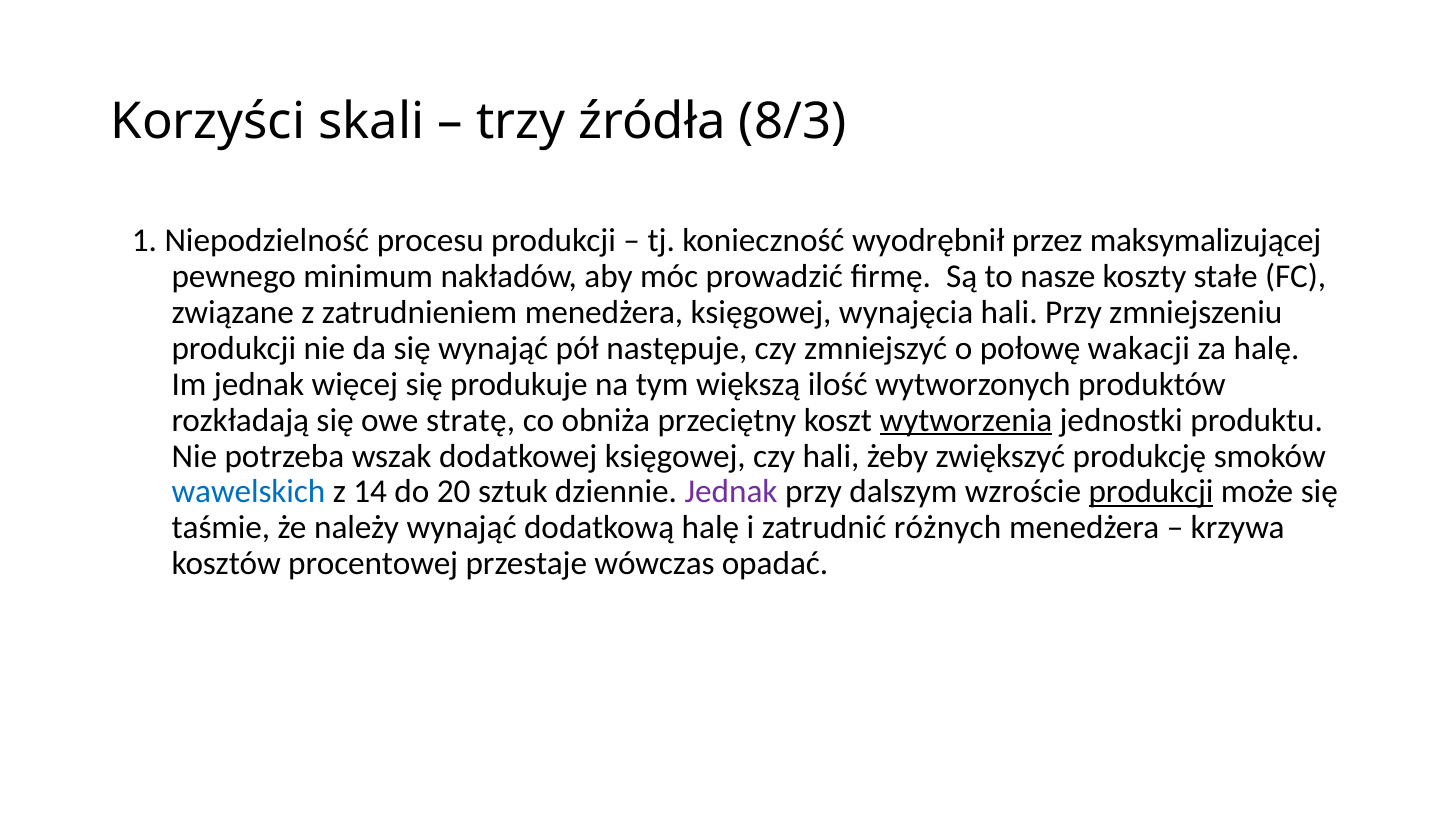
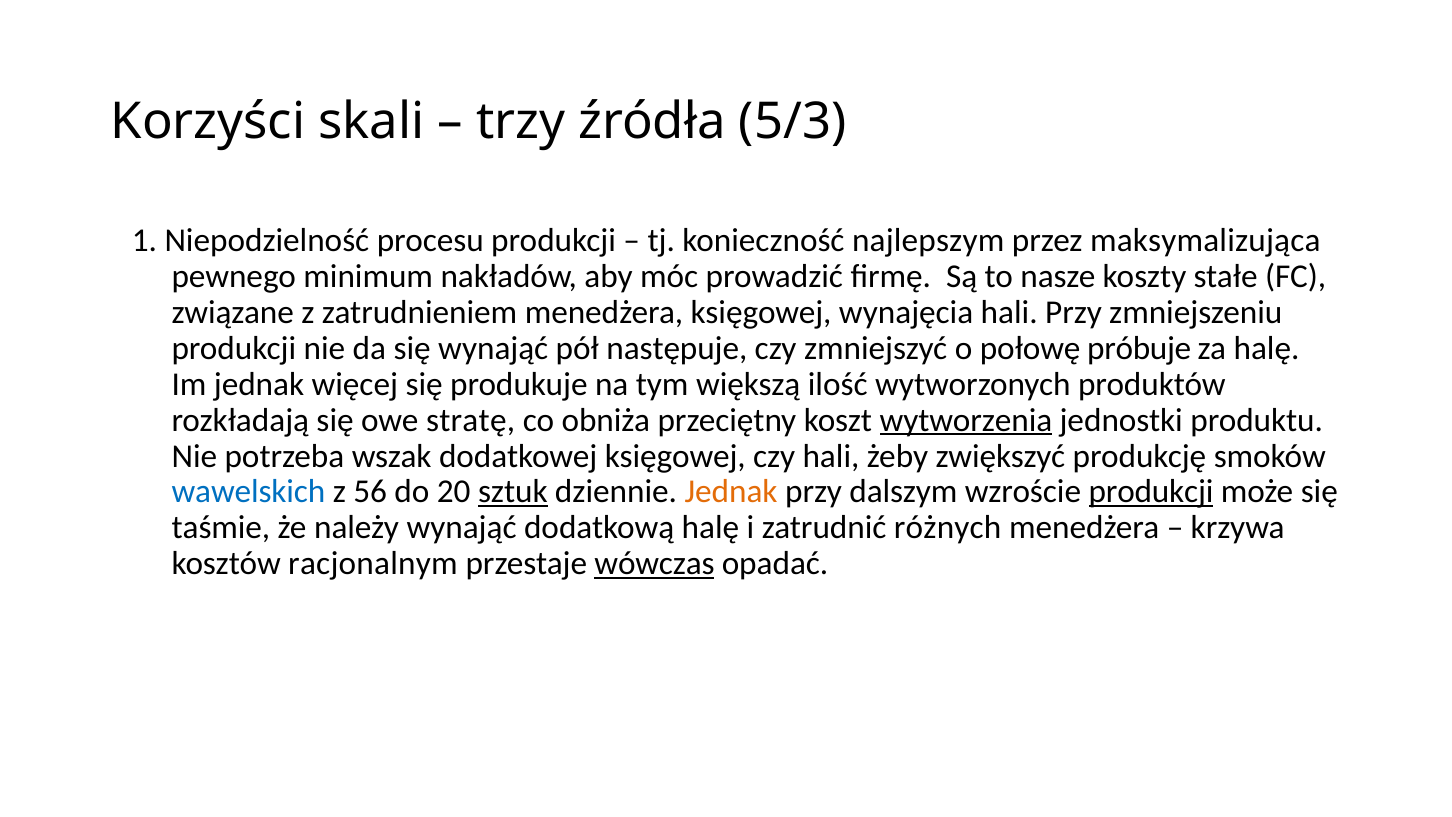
8/3: 8/3 -> 5/3 (793, 122)
wyodrębnił: wyodrębnił -> najlepszym (928, 241)
maksymalizującej: maksymalizującej -> maksymalizująca (1205, 241)
wakacji: wakacji -> próbuje (1139, 348)
14: 14 -> 56 (370, 492)
sztuk underline: none -> present (513, 492)
Jednak colour: purple -> orange (731, 492)
procentowej: procentowej -> racjonalnym (373, 564)
wówczas underline: none -> present (655, 564)
